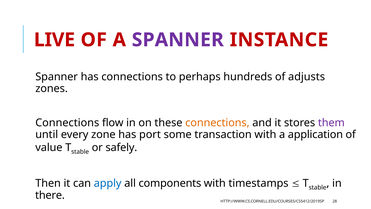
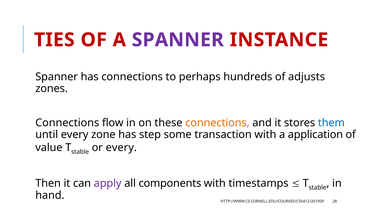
LIVE: LIVE -> TIES (54, 40)
them colour: purple -> blue (331, 123)
port: port -> step (150, 134)
or safely: safely -> every (121, 147)
apply colour: blue -> purple (108, 183)
there: there -> hand (50, 195)
